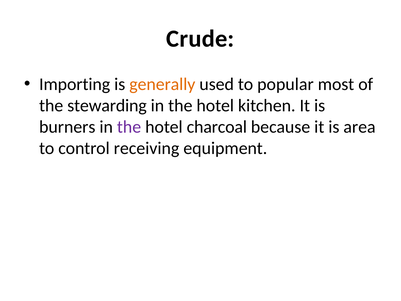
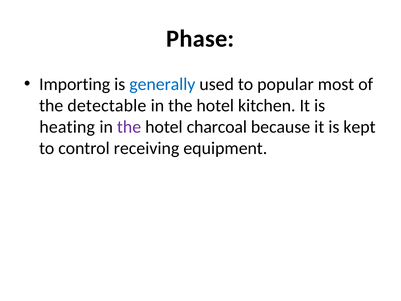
Crude: Crude -> Phase (200, 39)
generally colour: orange -> blue (162, 84)
stewarding: stewarding -> detectable (107, 106)
burners: burners -> heating (67, 127)
area: area -> kept (360, 127)
